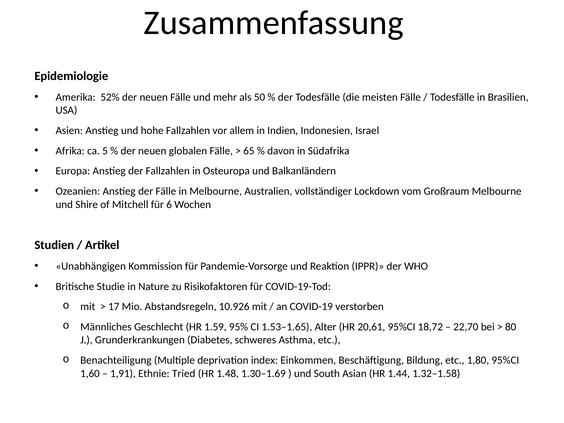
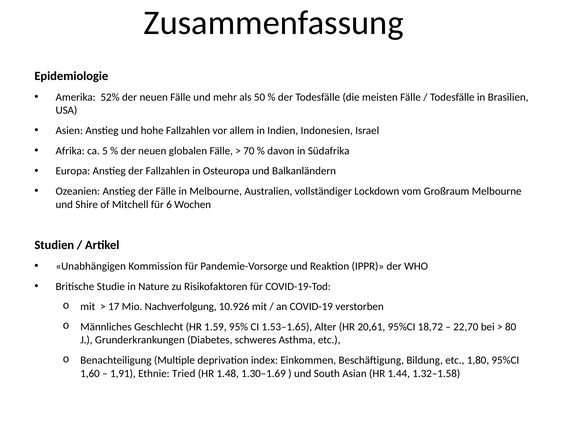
65: 65 -> 70 (249, 151)
Abstandsregeln: Abstandsregeln -> Nachverfolgung (181, 307)
